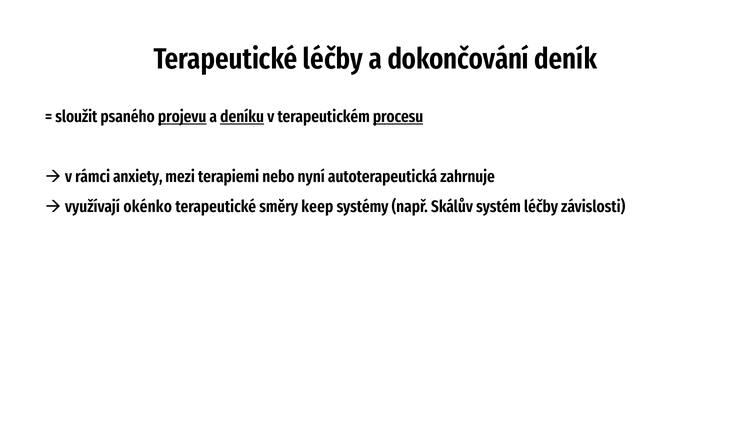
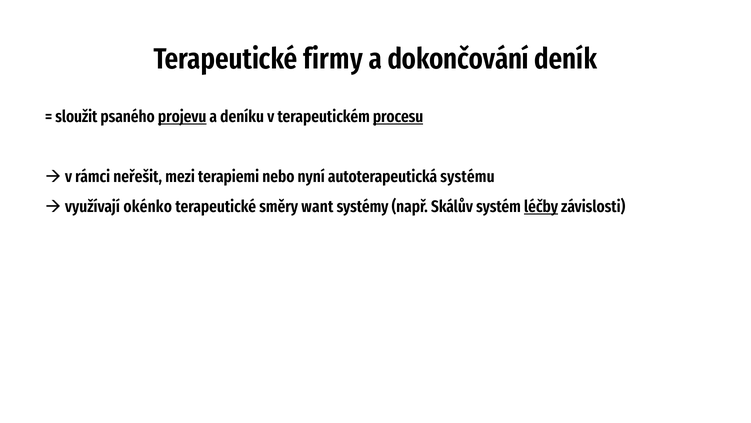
Terapeutické léčby: léčby -> firmy (333, 59)
deníku underline: present -> none (242, 117)
anxiety: anxiety -> neřešit (138, 177)
zahrnuje: zahrnuje -> systému (467, 177)
keep: keep -> want (317, 207)
léčby underline: none -> present (541, 207)
